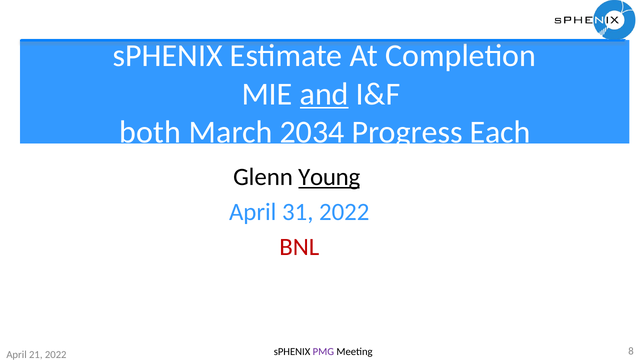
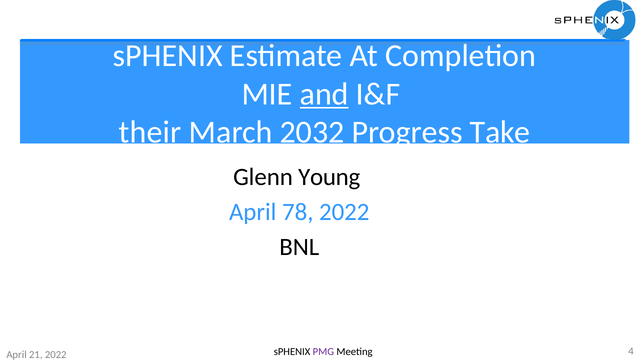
both: both -> their (150, 132)
2034: 2034 -> 2032 (312, 132)
Each: Each -> Take (500, 132)
Young underline: present -> none (329, 177)
31: 31 -> 78 (298, 212)
BNL colour: red -> black (299, 247)
8: 8 -> 4 (631, 351)
